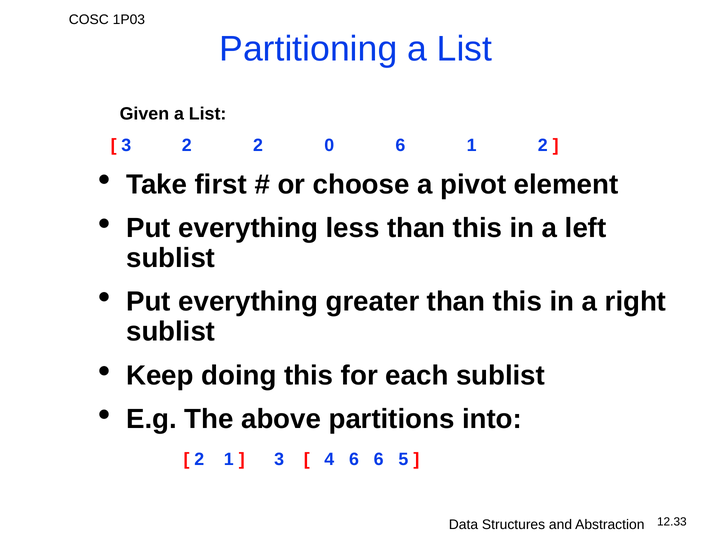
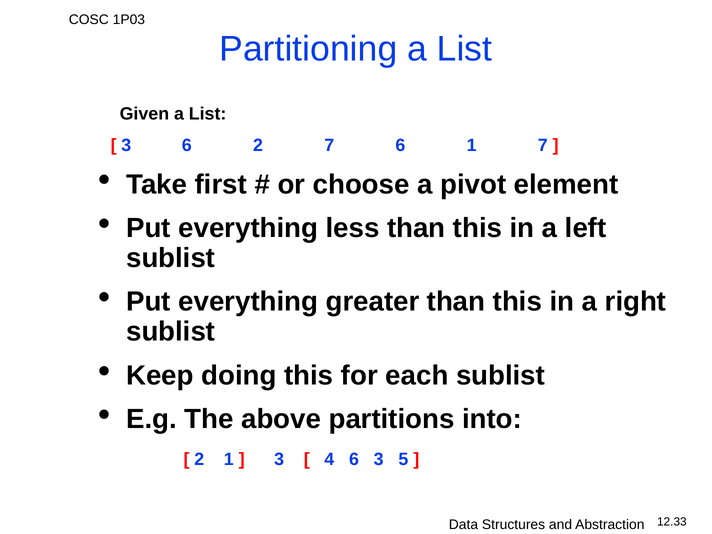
3 2: 2 -> 6 (187, 145)
2 0: 0 -> 7 (329, 145)
1 2: 2 -> 7 (543, 145)
6 6: 6 -> 3 (379, 459)
